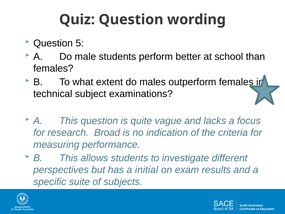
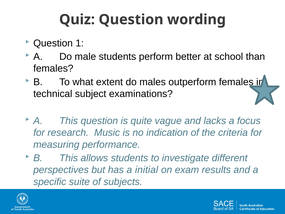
5: 5 -> 1 (80, 43)
Broad: Broad -> Music (107, 133)
